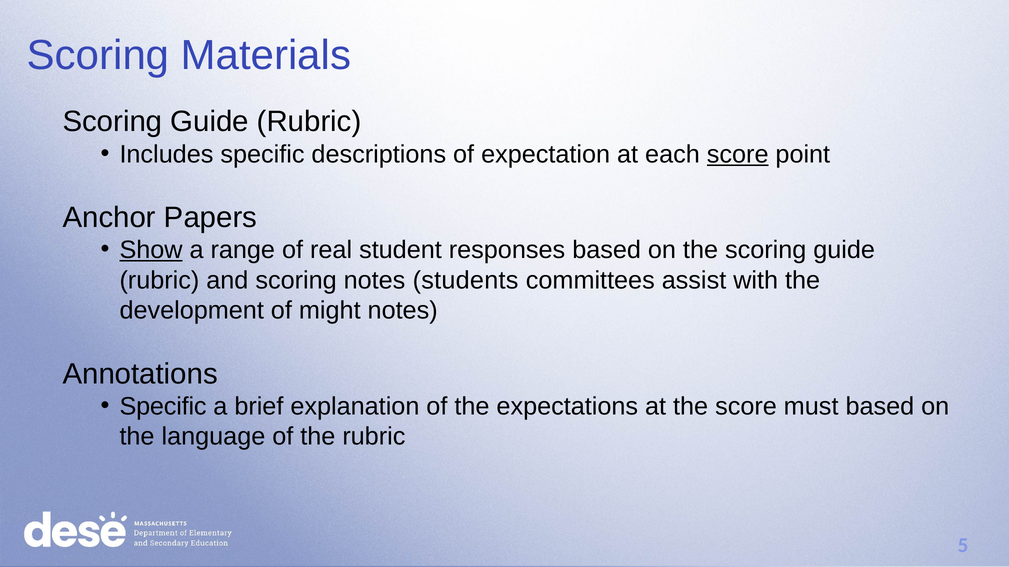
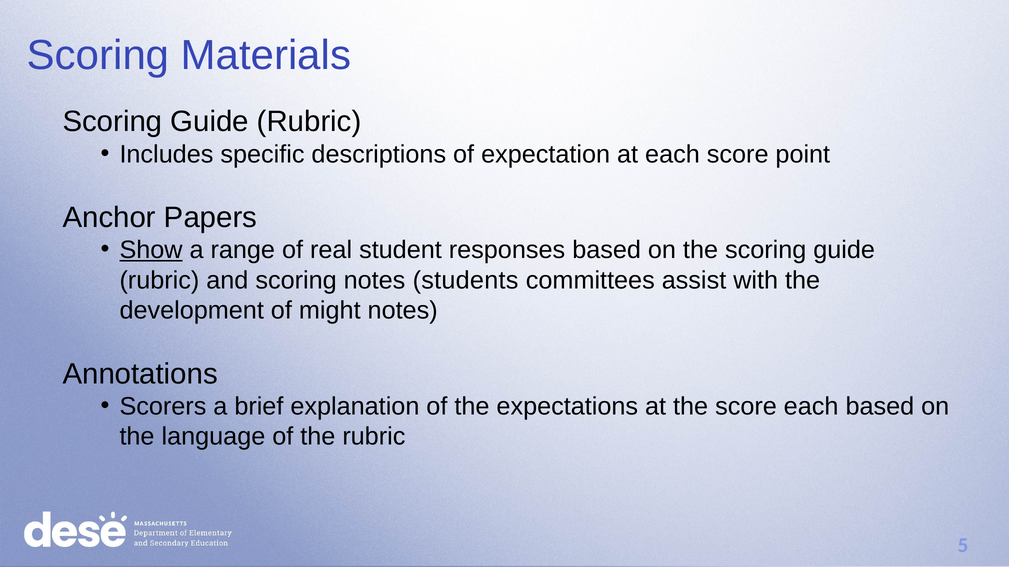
score underline: present -> none (738, 154)
Specific: Specific -> Scorers (163, 407)
score must: must -> each (811, 407)
